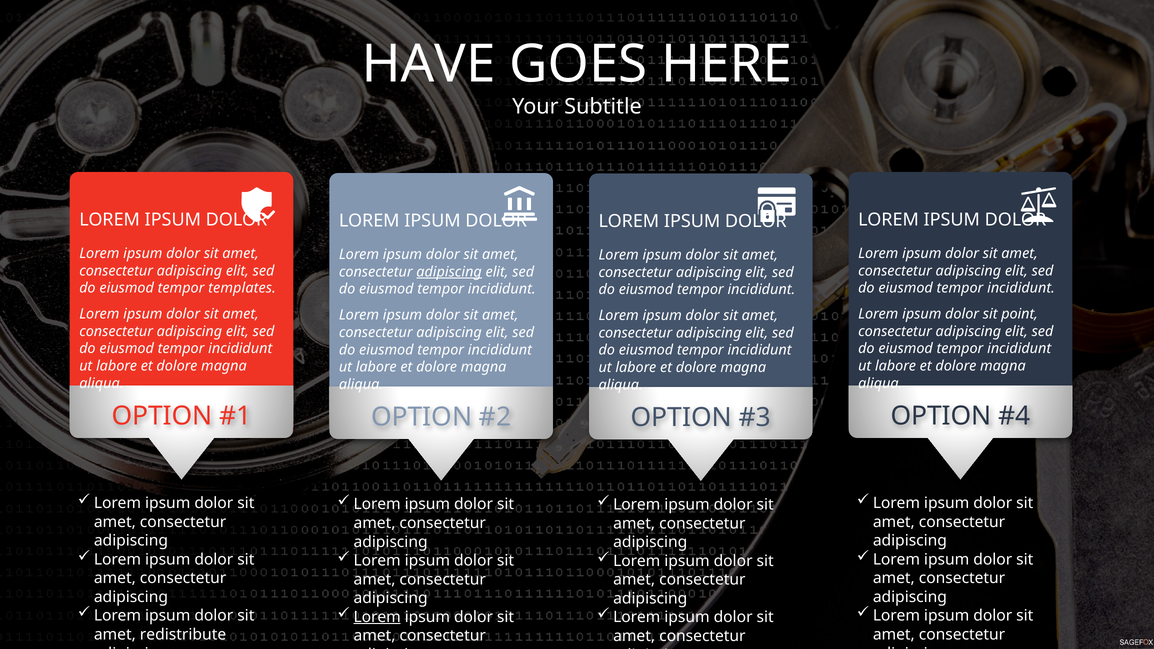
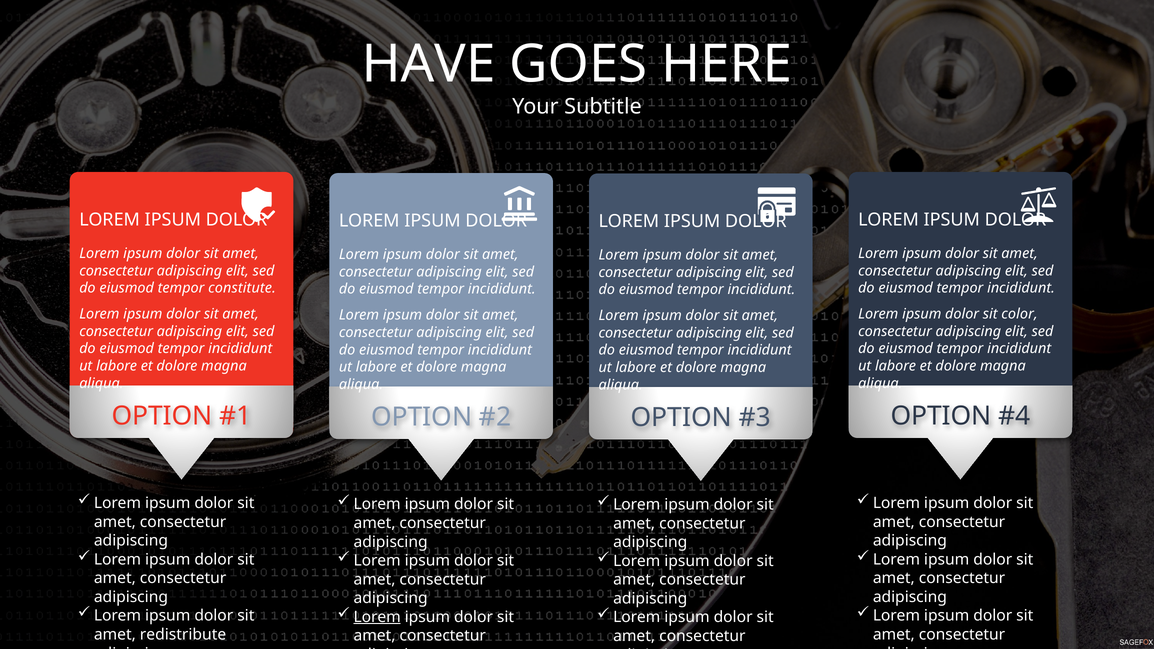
adipiscing underline: present -> none (449, 272)
templates: templates -> constitute (242, 288)
point: point -> color (1020, 314)
